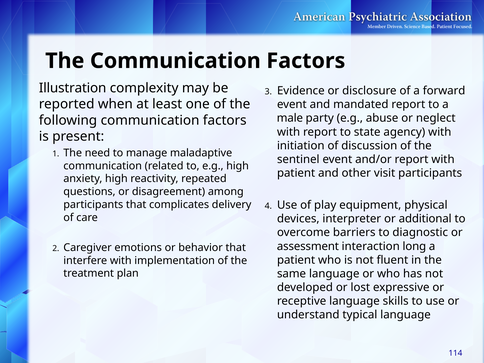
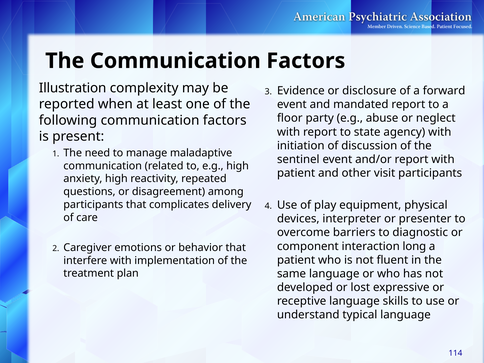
male: male -> floor (290, 118)
additional: additional -> presenter (425, 219)
assessment: assessment -> component (308, 246)
